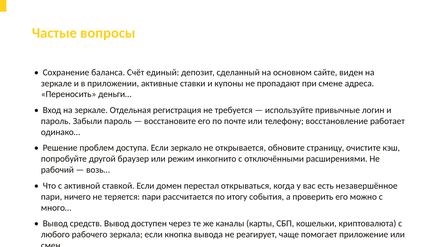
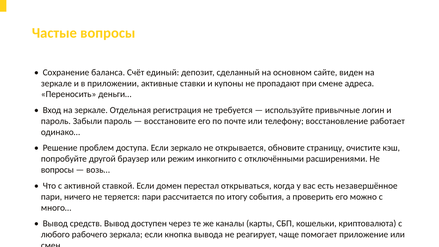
рабочий: рабочий -> вопросы (57, 170)
